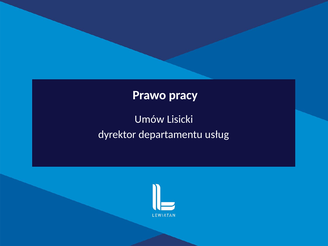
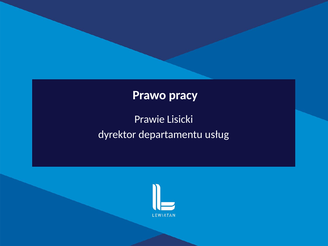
Umów: Umów -> Prawie (149, 119)
